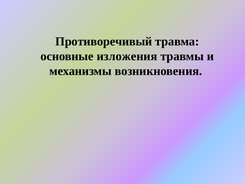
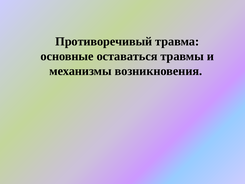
изложения: изложения -> оставаться (127, 56)
